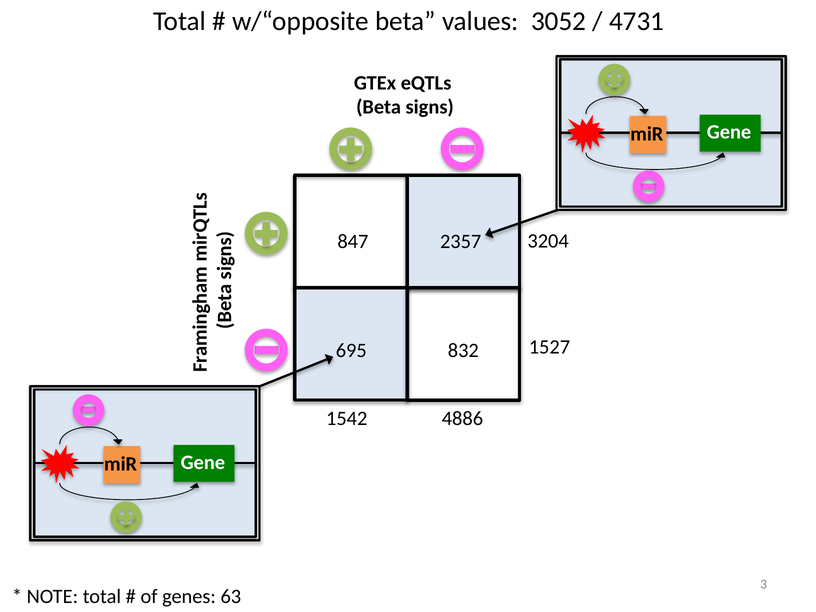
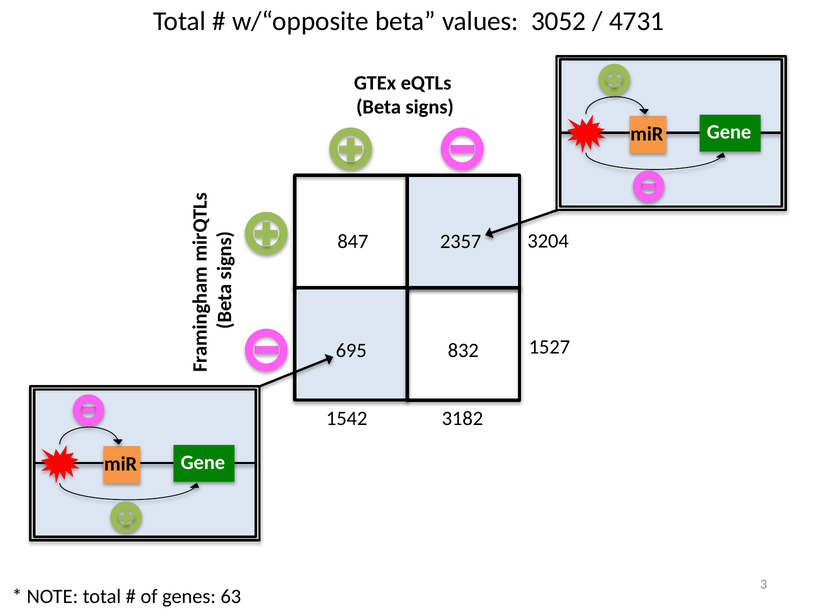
4886: 4886 -> 3182 (462, 418)
